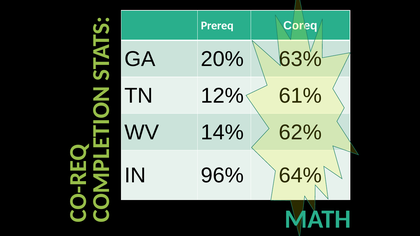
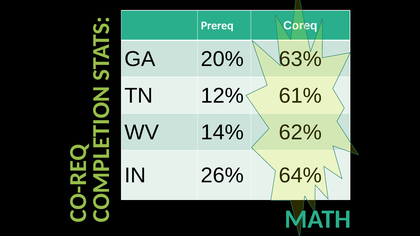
96%: 96% -> 26% (222, 176)
